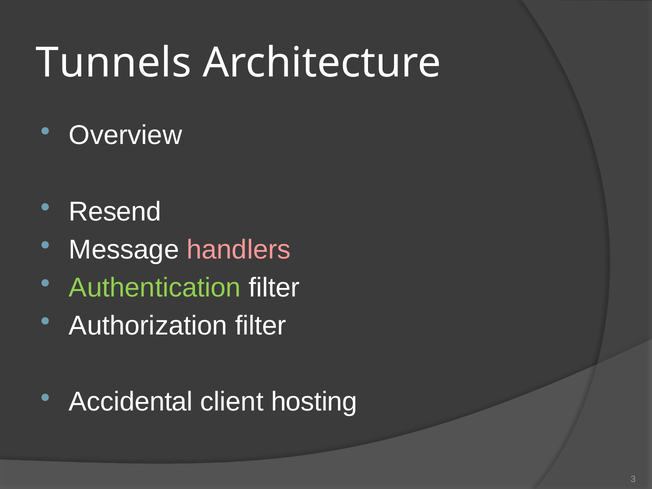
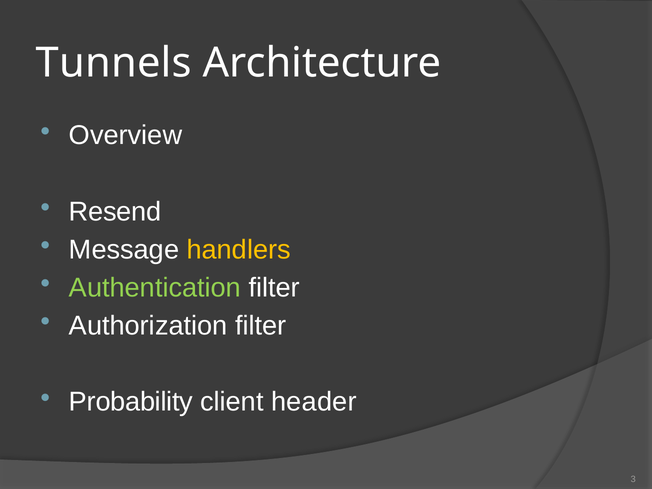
handlers colour: pink -> yellow (239, 250)
Accidental: Accidental -> Probability (131, 402)
hosting: hosting -> header (314, 402)
